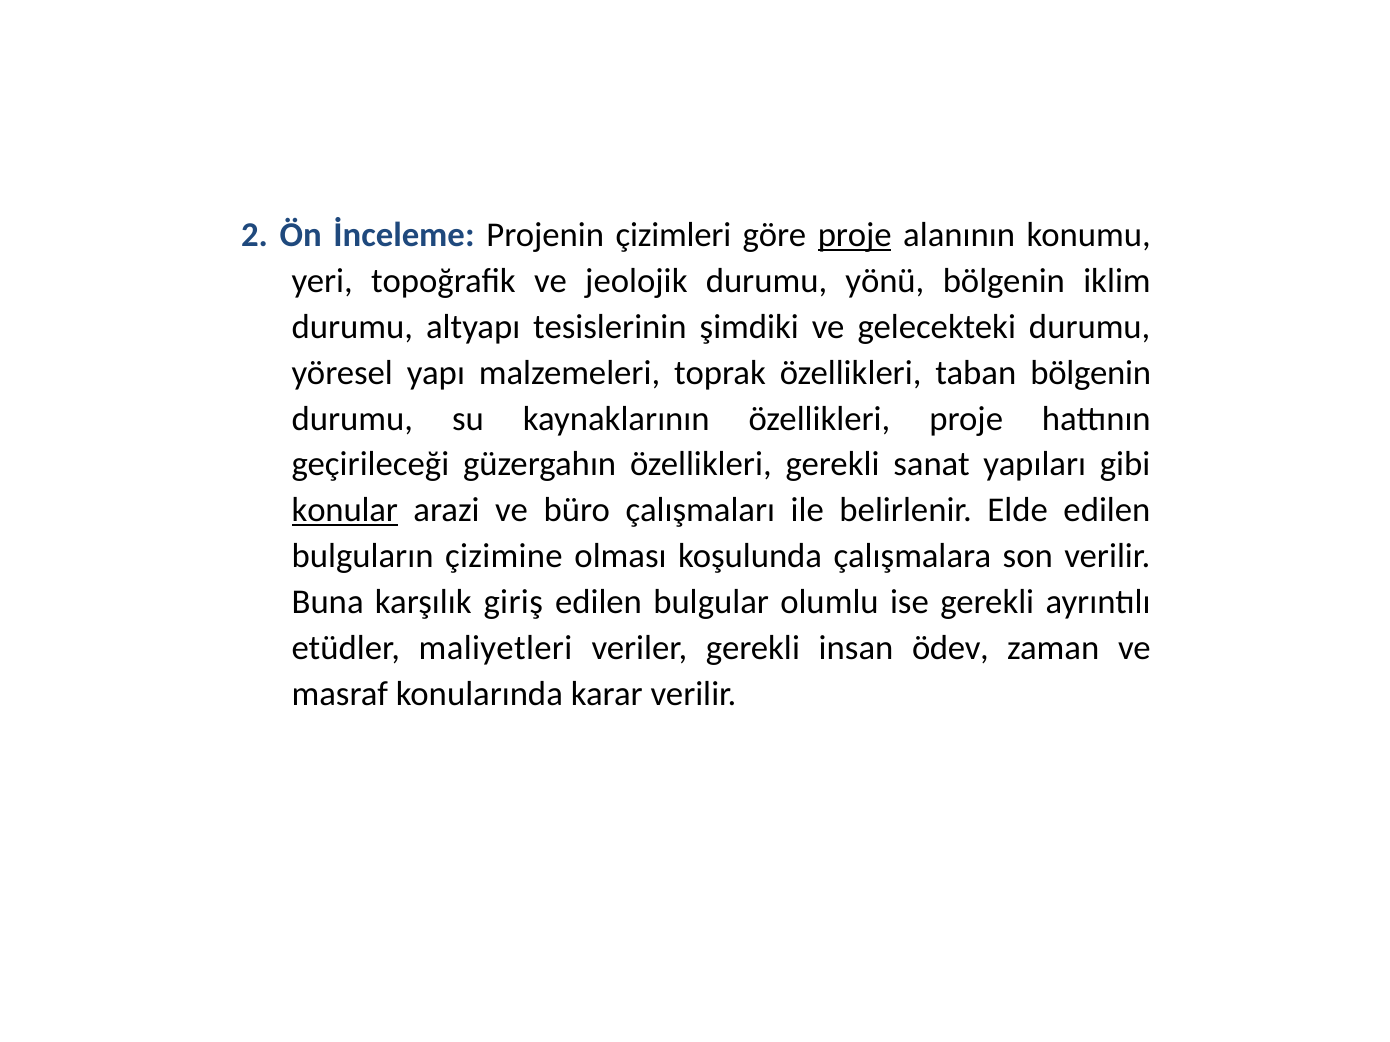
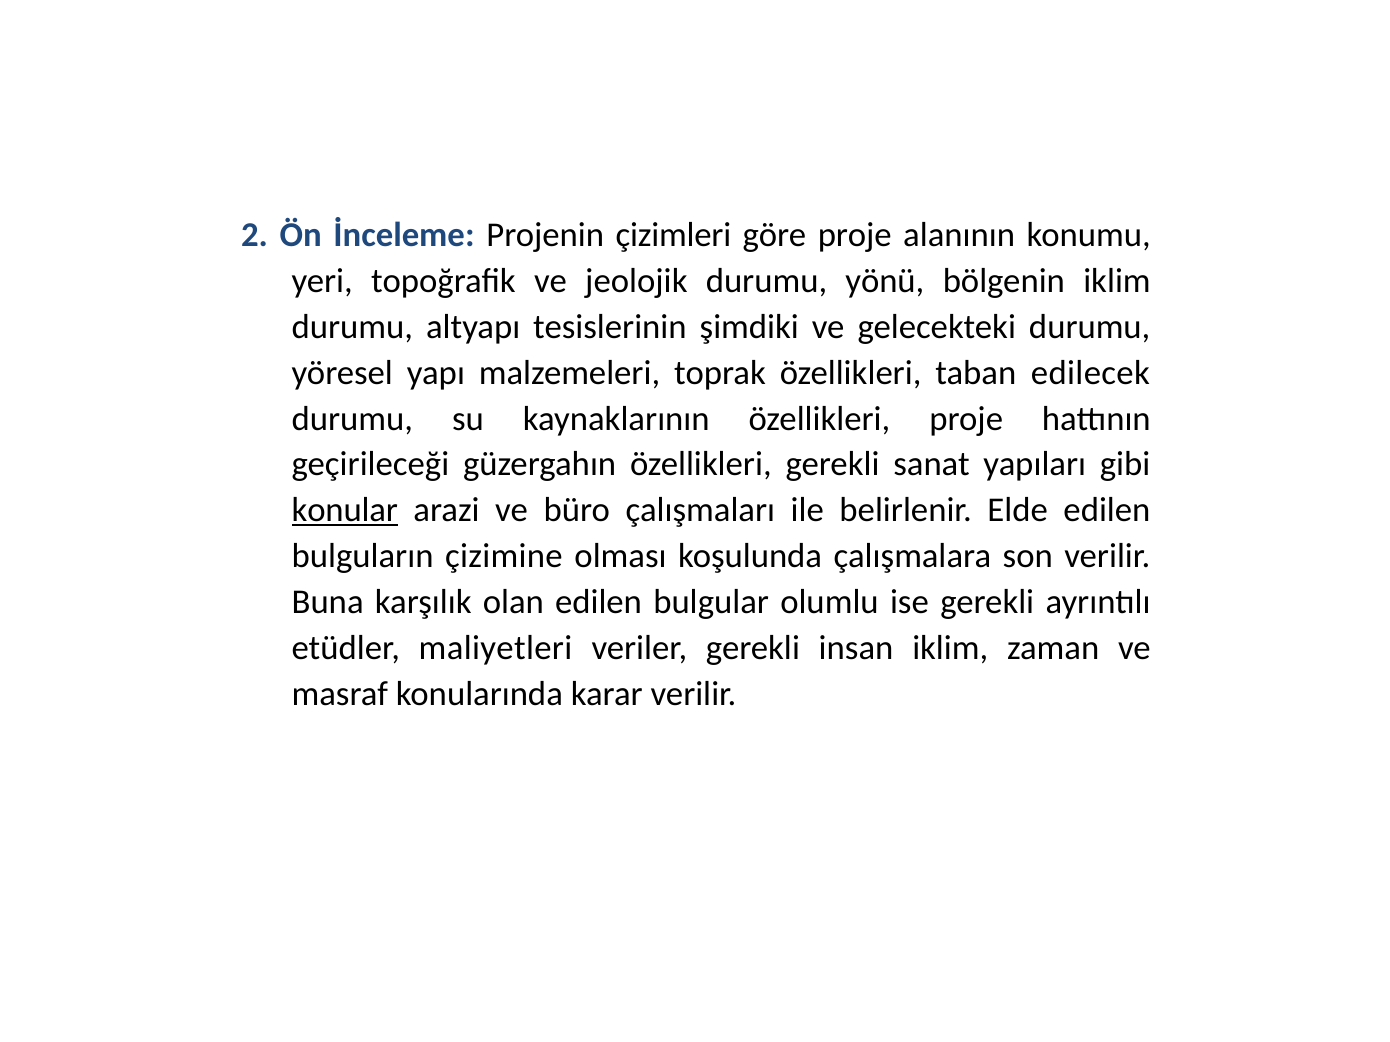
proje underline: present -> none (855, 235)
taban bölgenin: bölgenin -> edilecek (1090, 373)
giriş: giriş -> olan (513, 602)
insan ödev: ödev -> iklim (950, 648)
